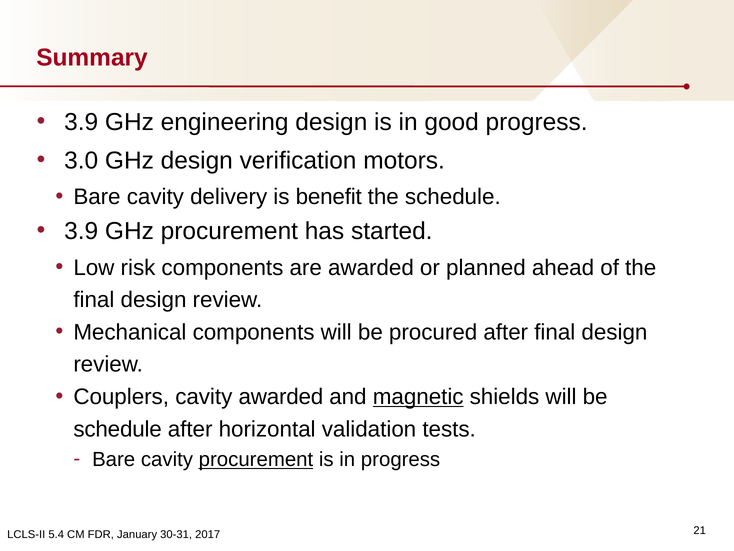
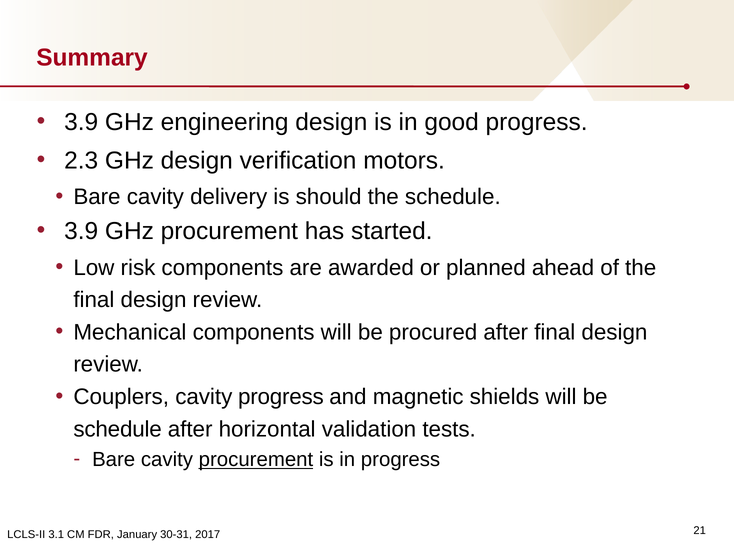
3.0: 3.0 -> 2.3 (81, 160)
benefit: benefit -> should (329, 197)
cavity awarded: awarded -> progress (281, 396)
magnetic underline: present -> none (418, 396)
5.4: 5.4 -> 3.1 (56, 534)
